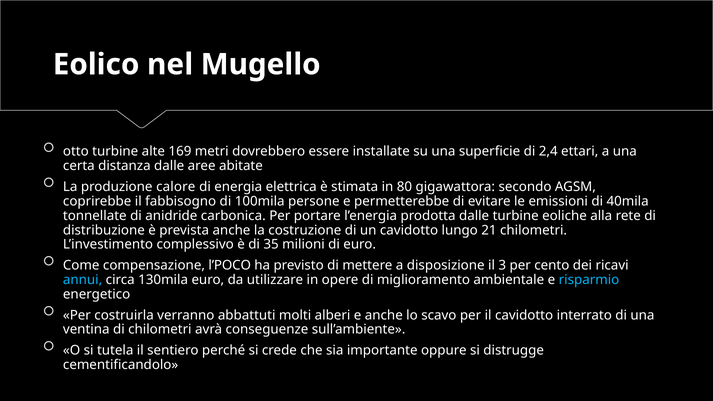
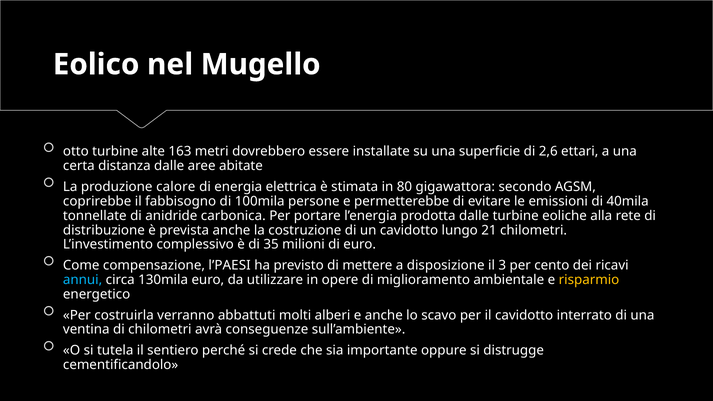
169: 169 -> 163 (180, 152)
2,4: 2,4 -> 2,6 (548, 152)
l’POCO: l’POCO -> l’PAESI (230, 265)
risparmio colour: light blue -> yellow (589, 280)
